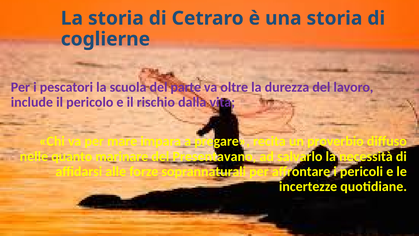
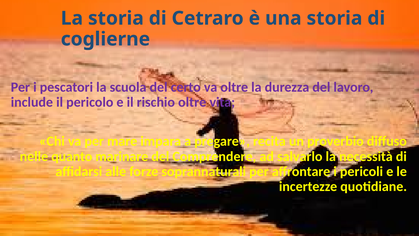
parte: parte -> certo (186, 87)
rischio dalla: dalla -> oltre (192, 102)
Presentavano: Presentavano -> Comprendere (214, 156)
